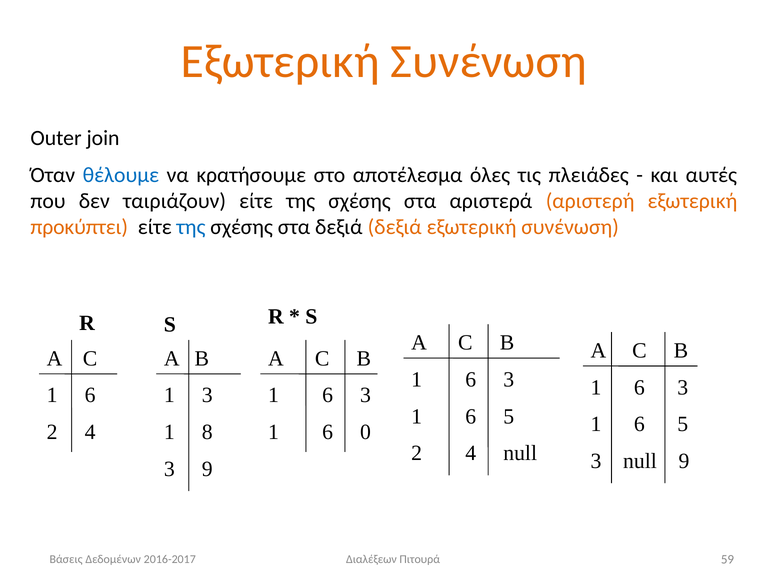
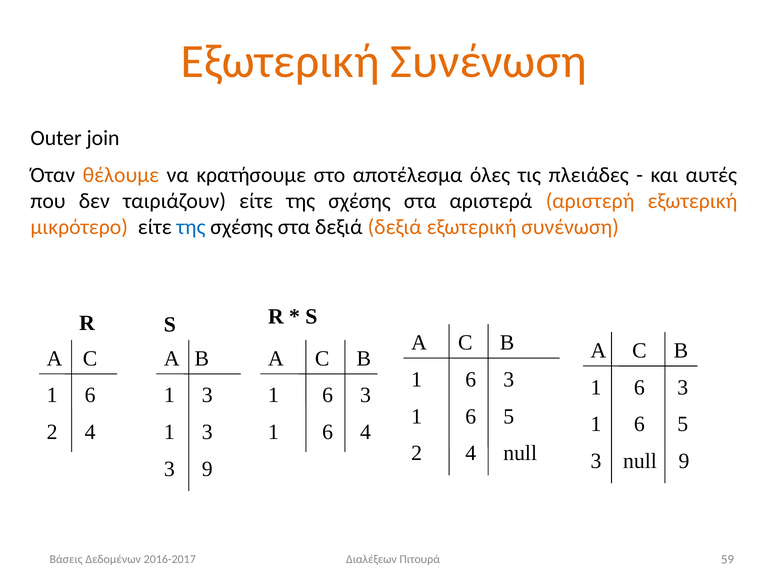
θέλουμε colour: blue -> orange (121, 175)
προκύπτει: προκύπτει -> μικρότερο (79, 227)
8: 8 -> 3 (207, 432)
6 0: 0 -> 4 (366, 432)
